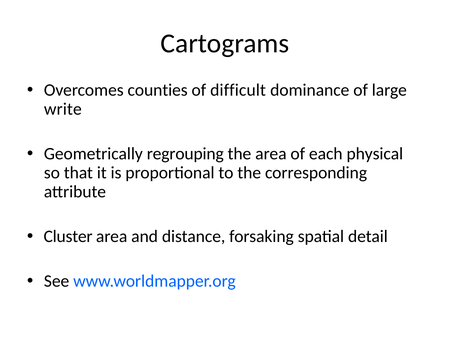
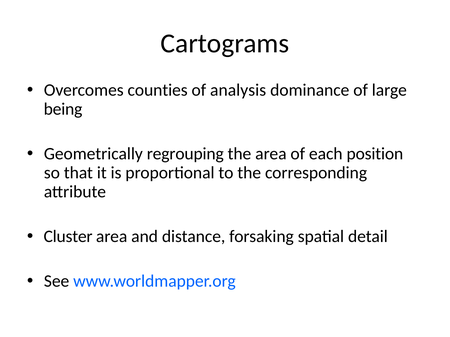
difficult: difficult -> analysis (238, 90)
write: write -> being (63, 109)
physical: physical -> position (375, 154)
